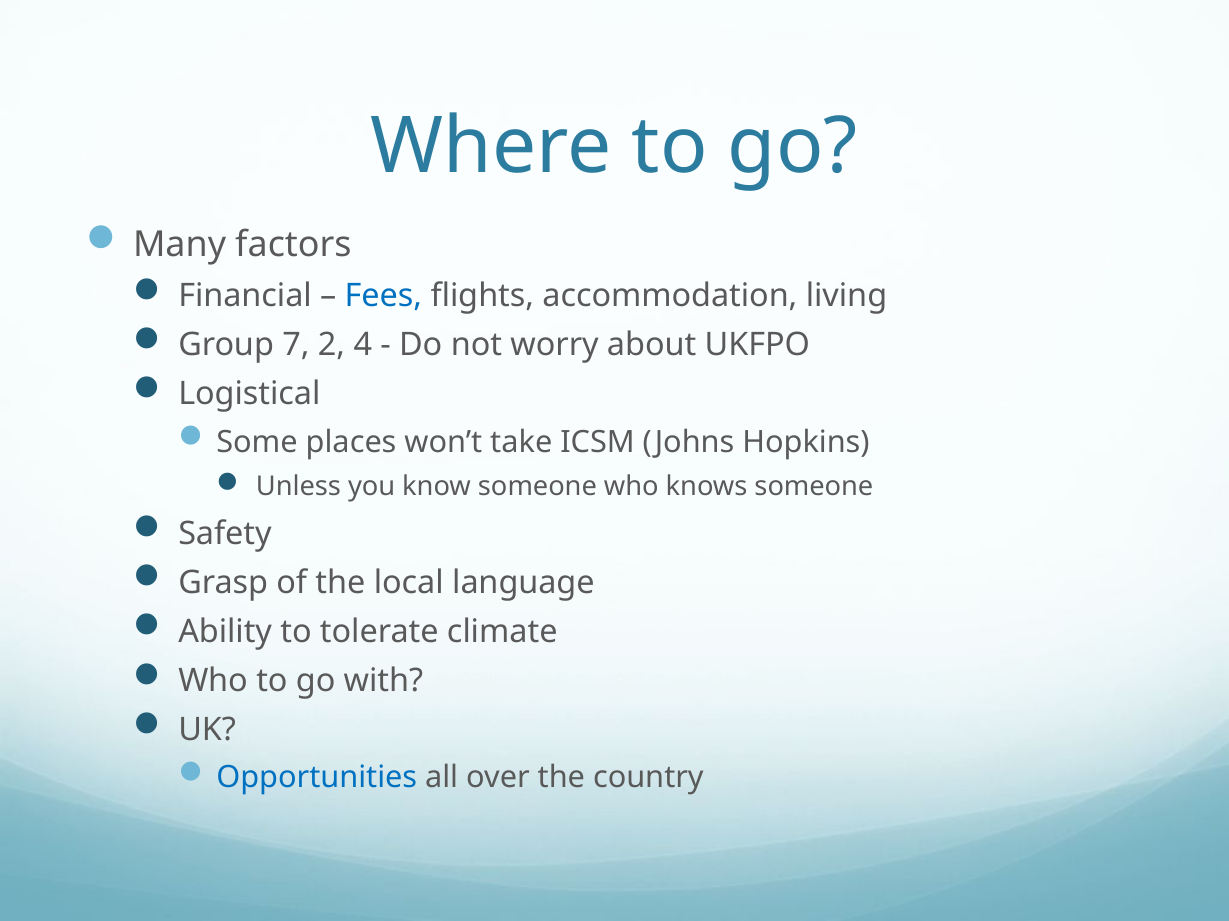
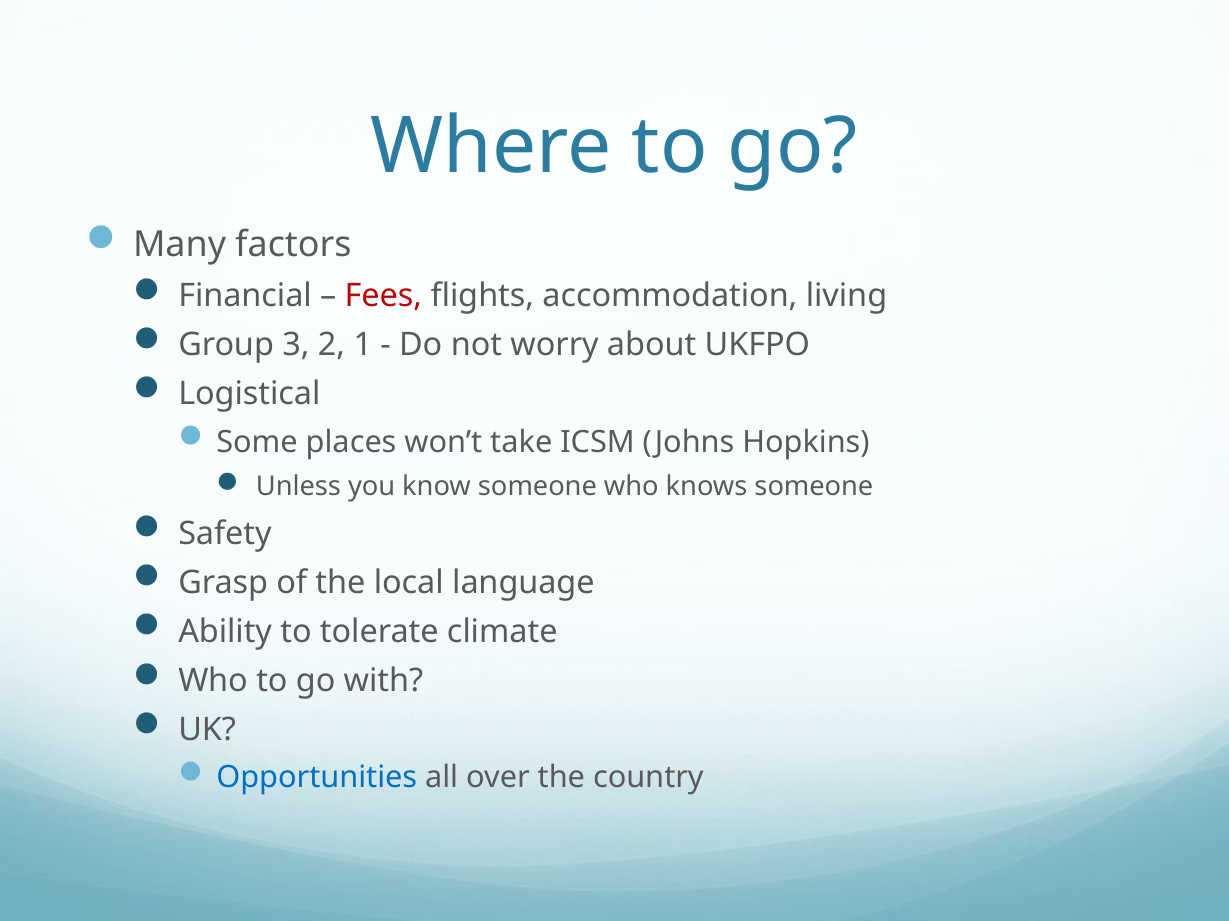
Fees colour: blue -> red (383, 296)
7: 7 -> 3 (296, 345)
4: 4 -> 1 (363, 345)
